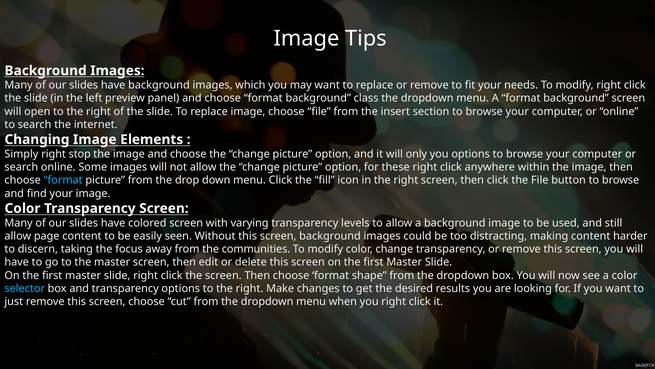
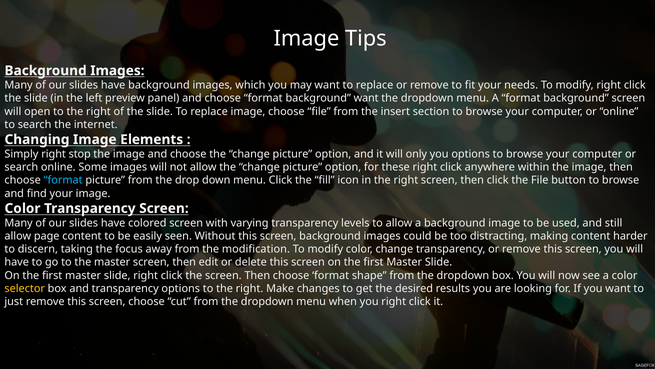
background class: class -> want (366, 98)
communities: communities -> modification (256, 249)
selector colour: light blue -> yellow (25, 288)
